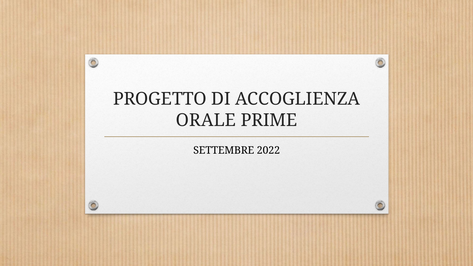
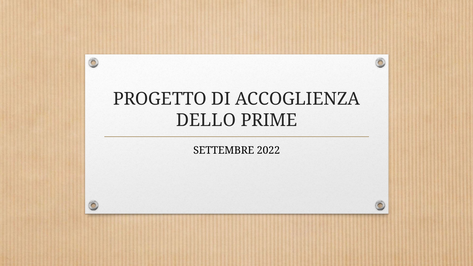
ORALE: ORALE -> DELLO (206, 120)
